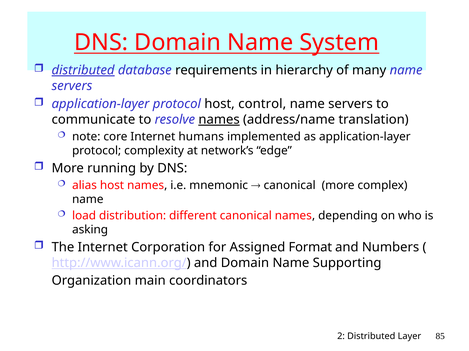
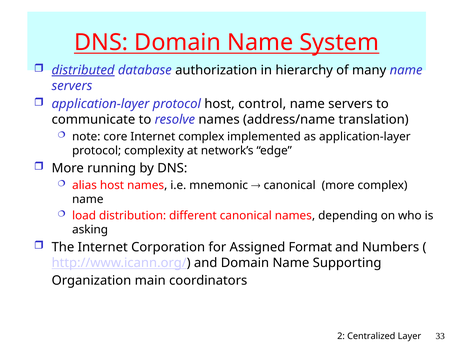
requirements: requirements -> authorization (216, 70)
names underline: present -> none (219, 120)
Internet humans: humans -> complex (201, 137)
2 Distributed: Distributed -> Centralized (371, 337)
85: 85 -> 33 (440, 337)
